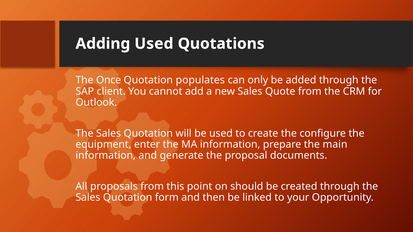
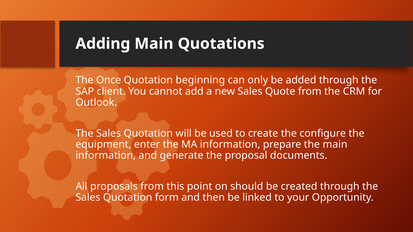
Adding Used: Used -> Main (154, 44)
populates: populates -> beginning (200, 80)
